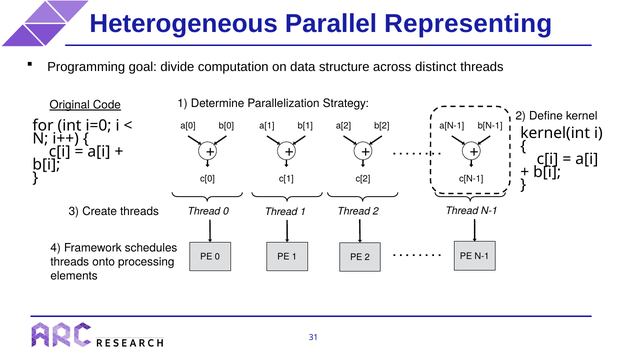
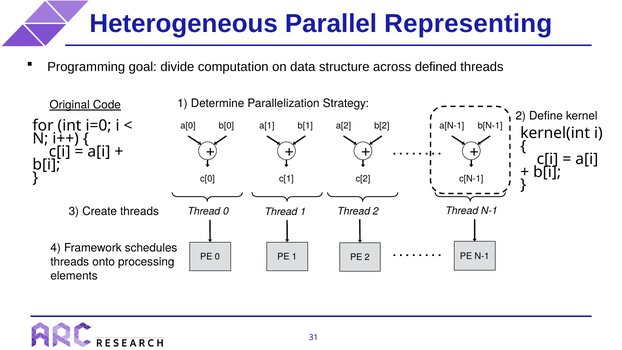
distinct: distinct -> defined (436, 67)
